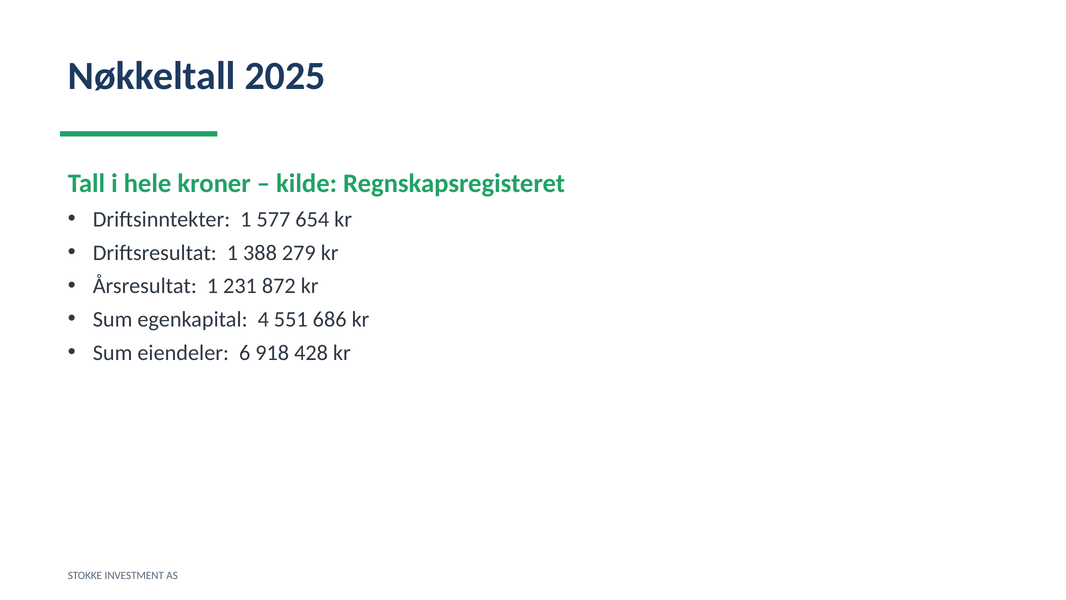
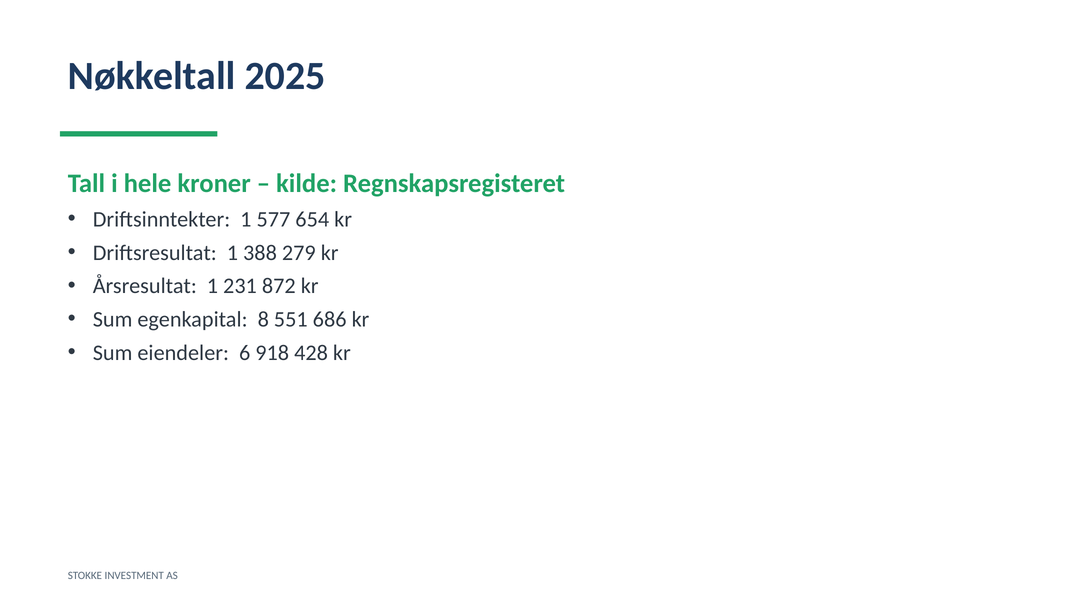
4: 4 -> 8 (263, 319)
